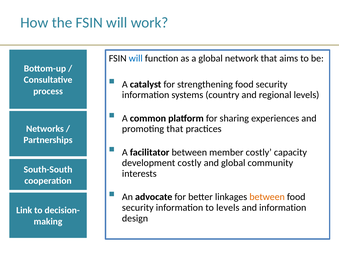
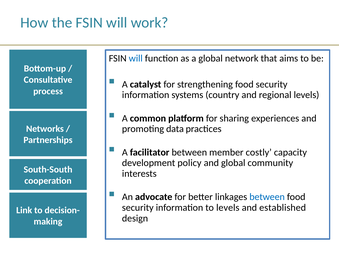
promoting that: that -> data (175, 129)
development costly: costly -> policy (189, 163)
between colour: orange -> blue (267, 197)
and information: information -> established (283, 208)
